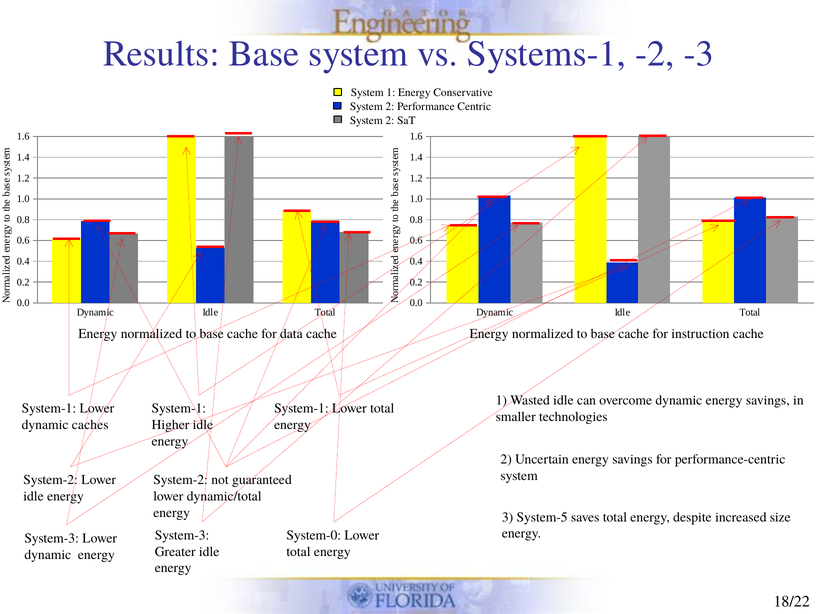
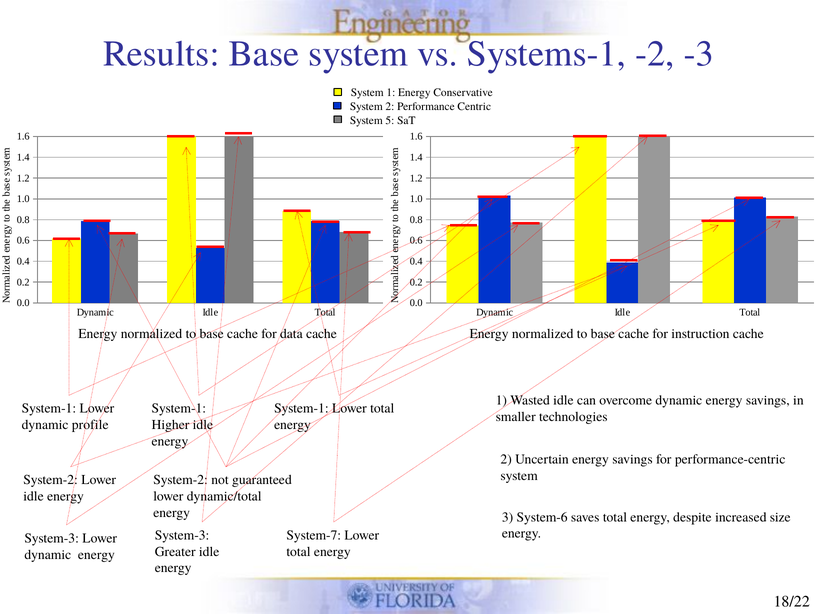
2: 2 -> 5 (390, 120)
caches: caches -> profile (90, 424)
System-5: System-5 -> System-6 (542, 517)
System-0: System-0 -> System-7 (314, 535)
